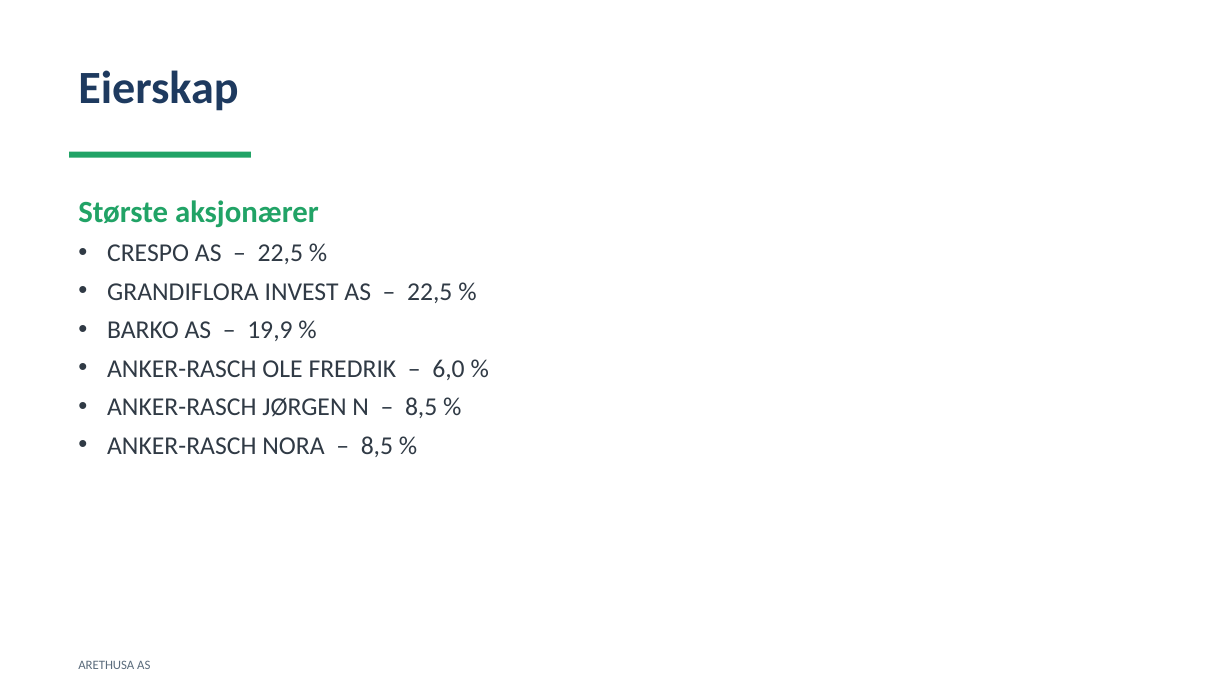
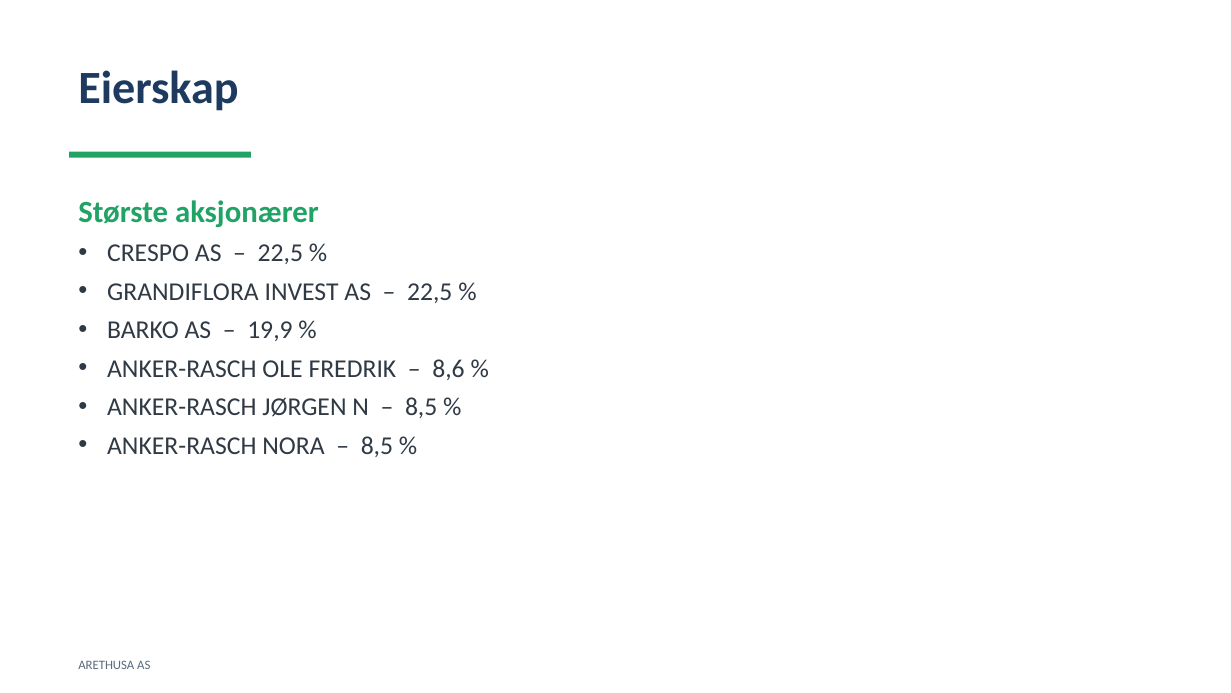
6,0: 6,0 -> 8,6 (448, 369)
